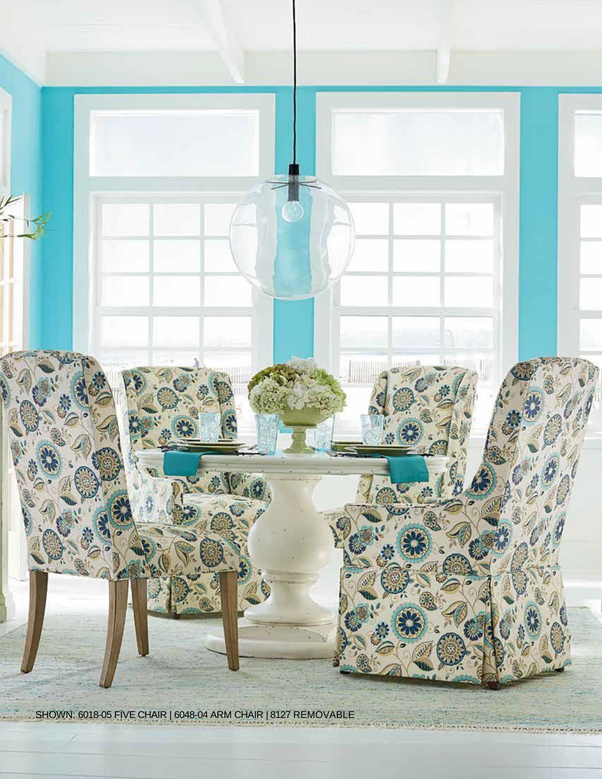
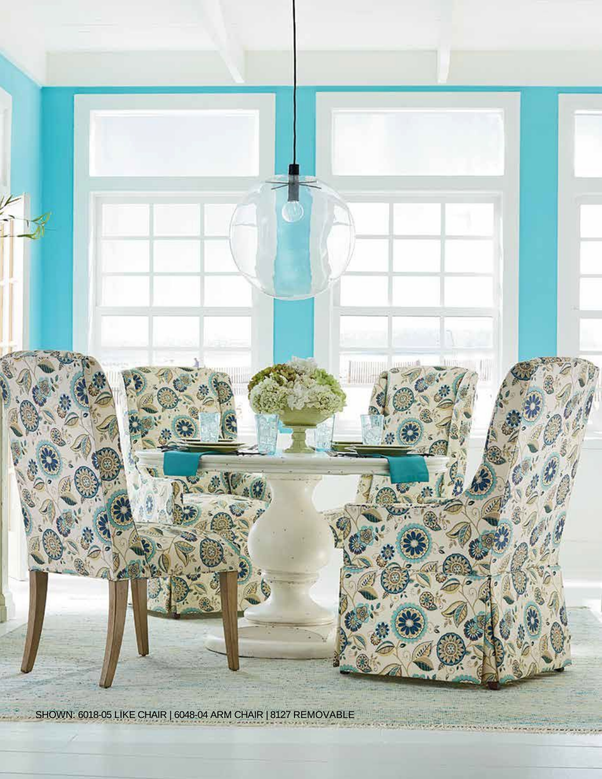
FIVE: FIVE -> LIKE (125, 715)
